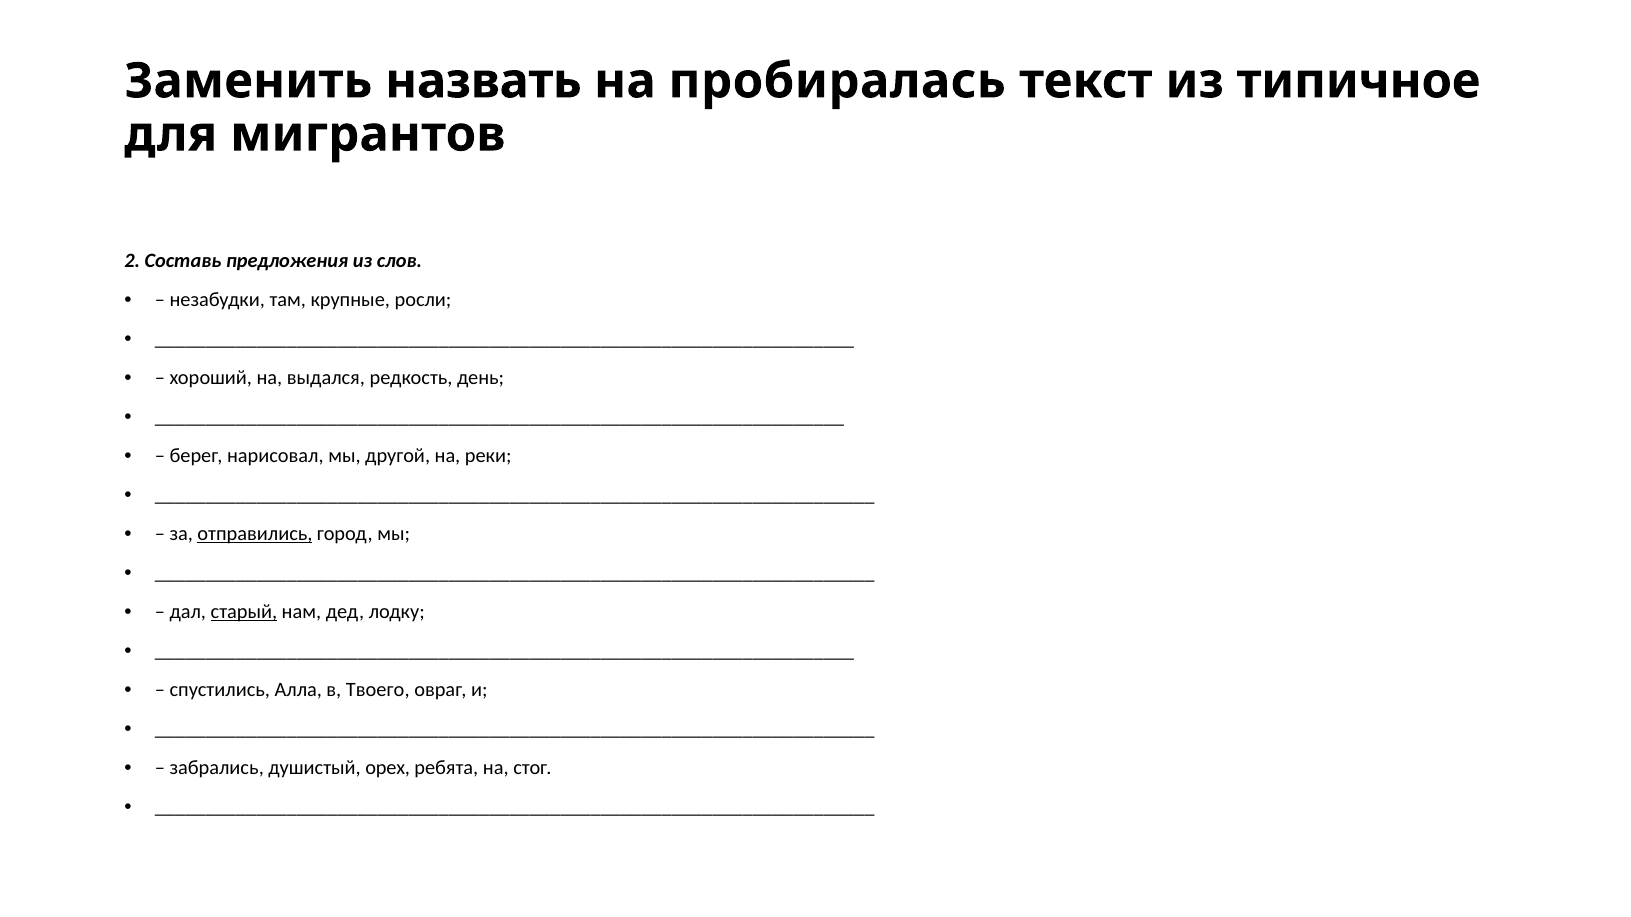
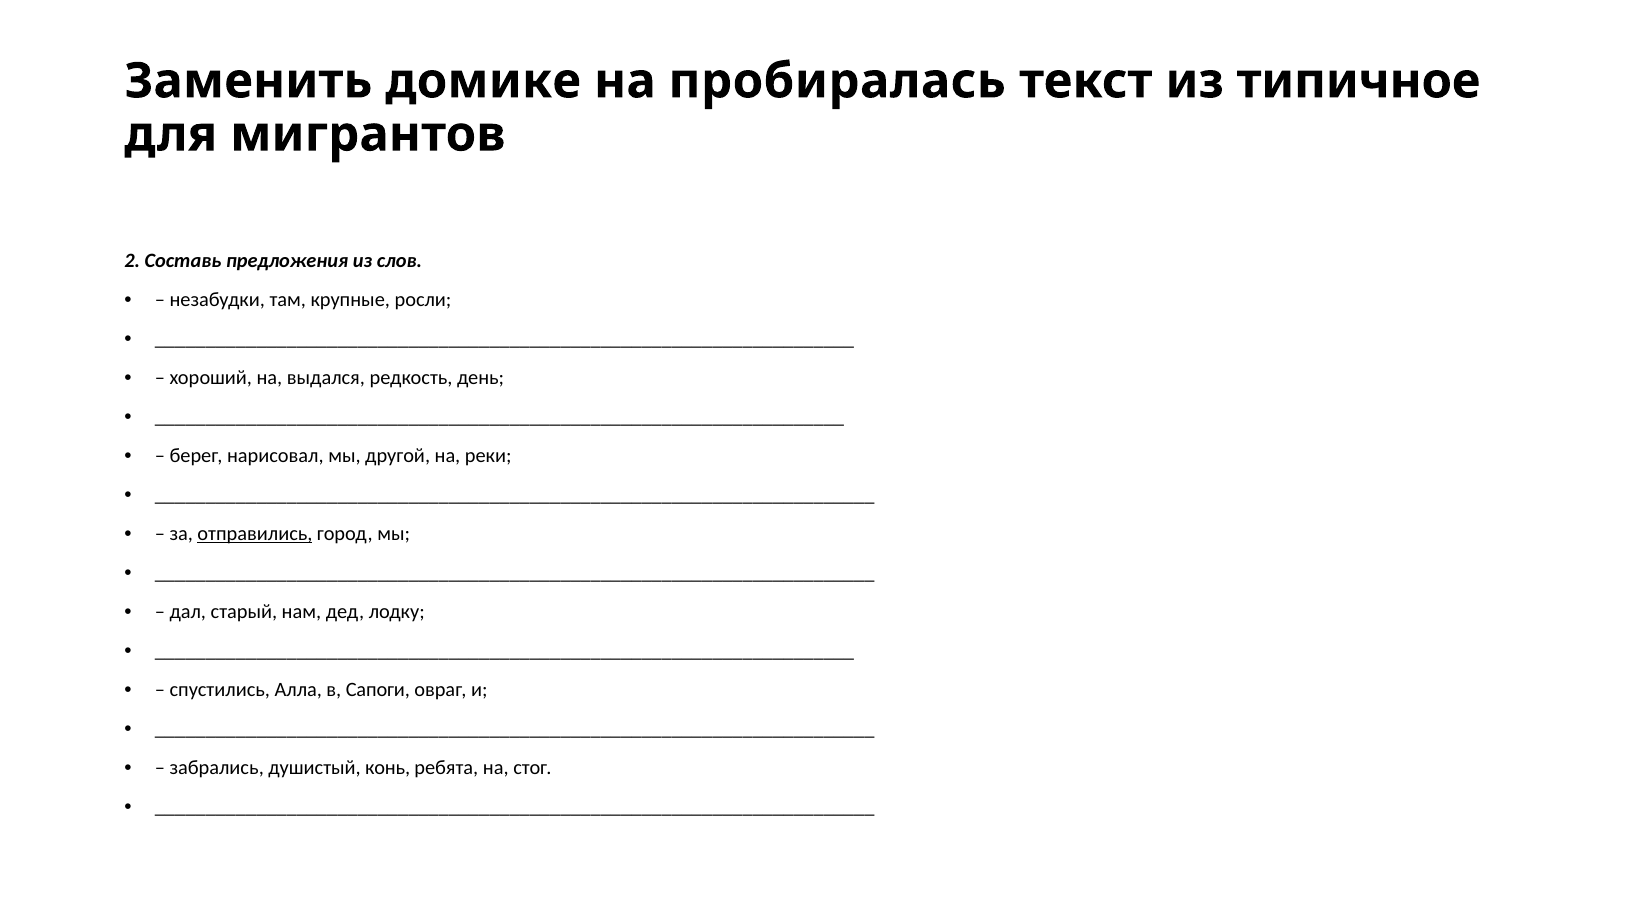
назвать: назвать -> домике (483, 81)
старый underline: present -> none (244, 612)
Твоего: Твоего -> Сапоги (378, 690)
орех: орех -> конь (388, 768)
